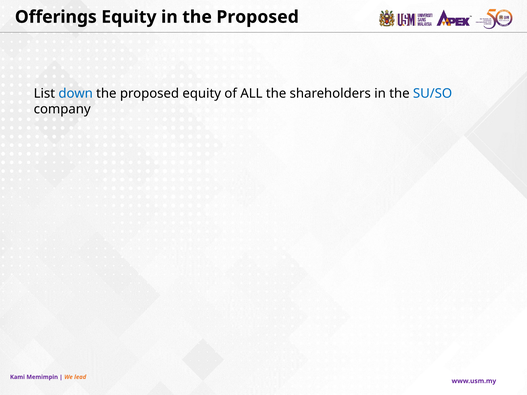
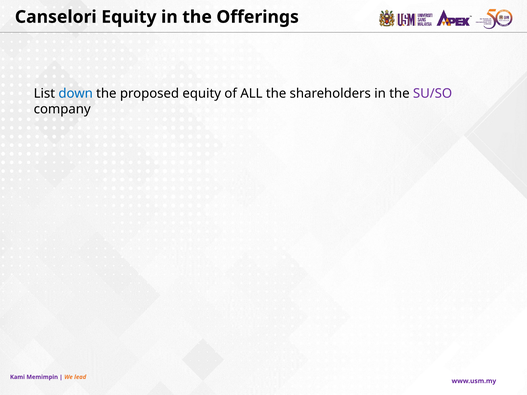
Offerings: Offerings -> Canselori (56, 17)
in the Proposed: Proposed -> Offerings (258, 17)
SU/SO colour: blue -> purple (433, 94)
